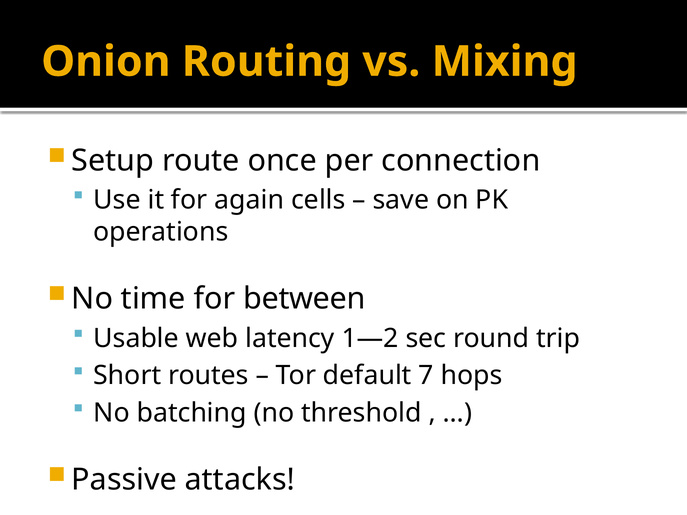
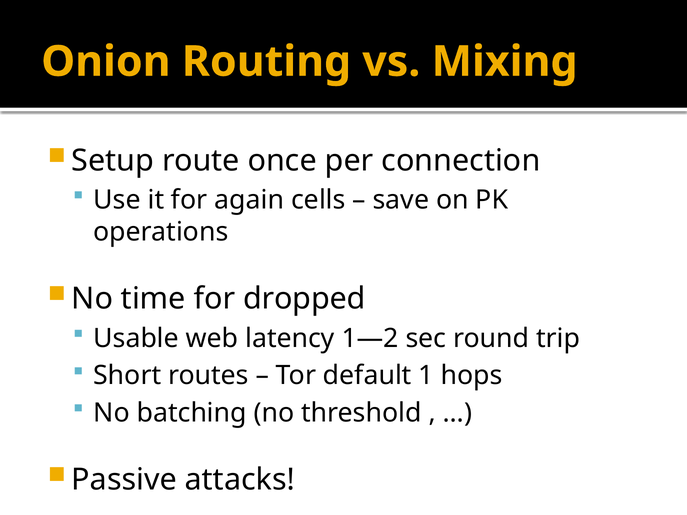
between: between -> dropped (304, 299)
7: 7 -> 1 (426, 376)
